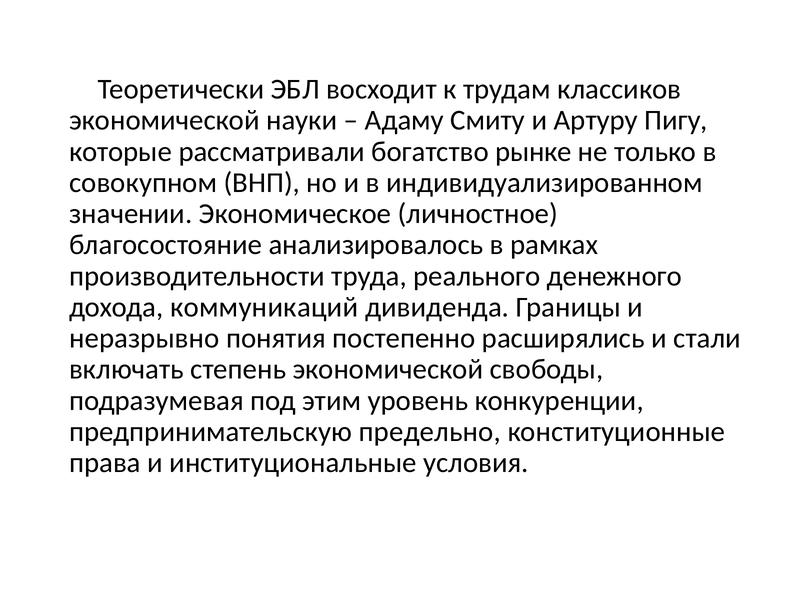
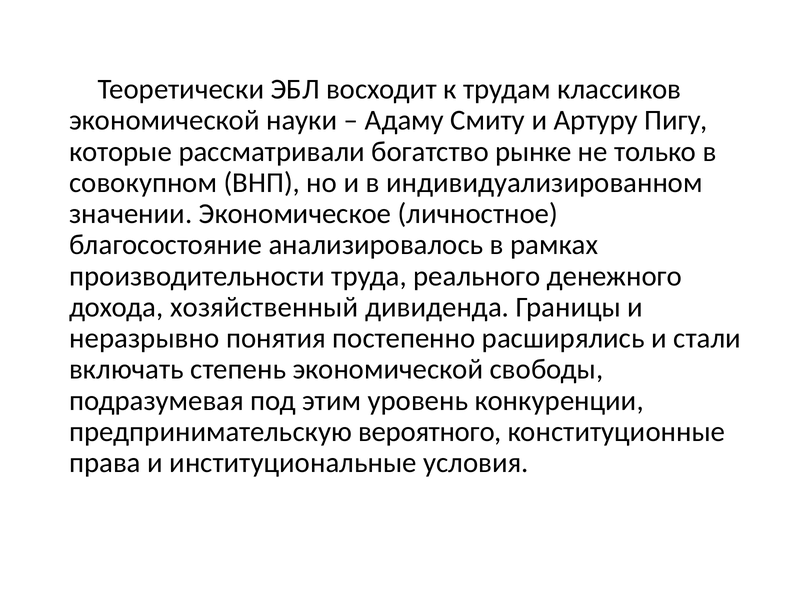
коммуникаций: коммуникаций -> хозяйственный (264, 307)
предельно: предельно -> вероятного (430, 432)
